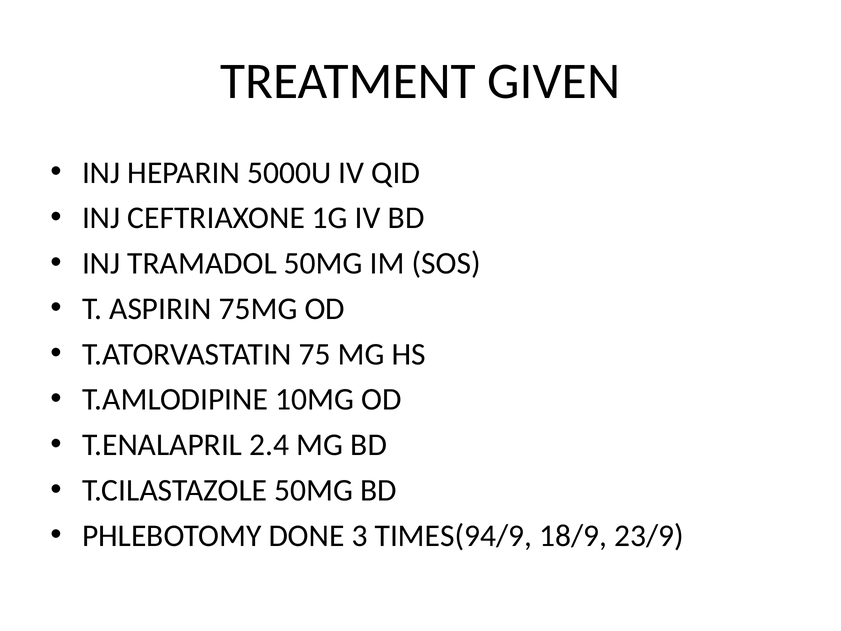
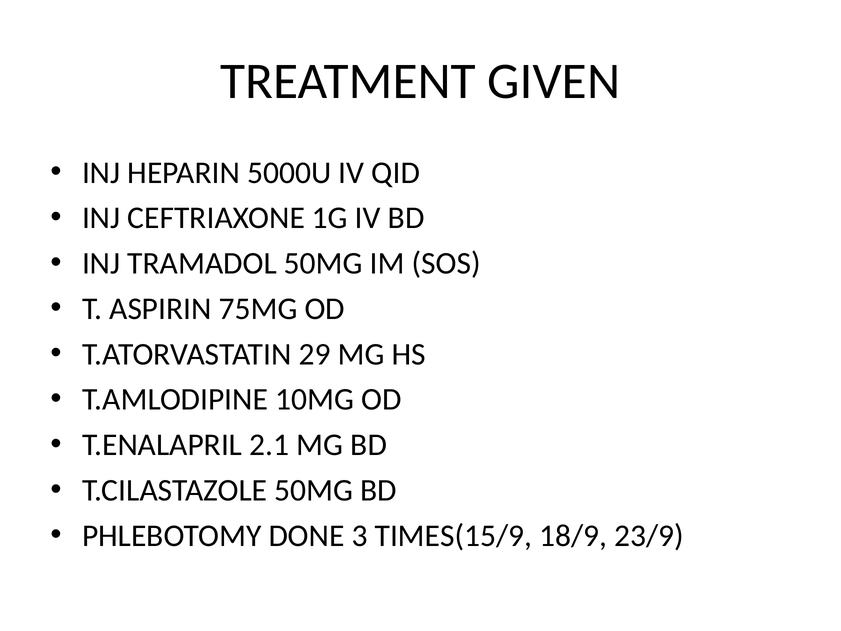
75: 75 -> 29 (315, 354)
2.4: 2.4 -> 2.1 (269, 445)
TIMES(94/9: TIMES(94/9 -> TIMES(15/9 (453, 535)
